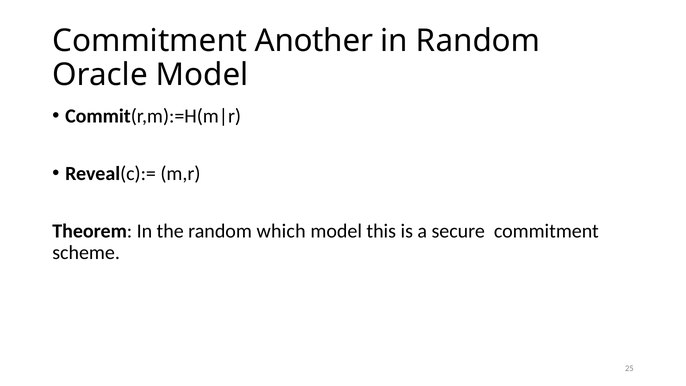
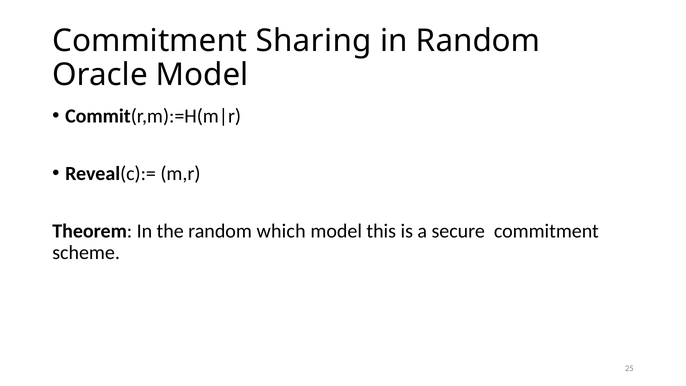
Another: Another -> Sharing (314, 41)
